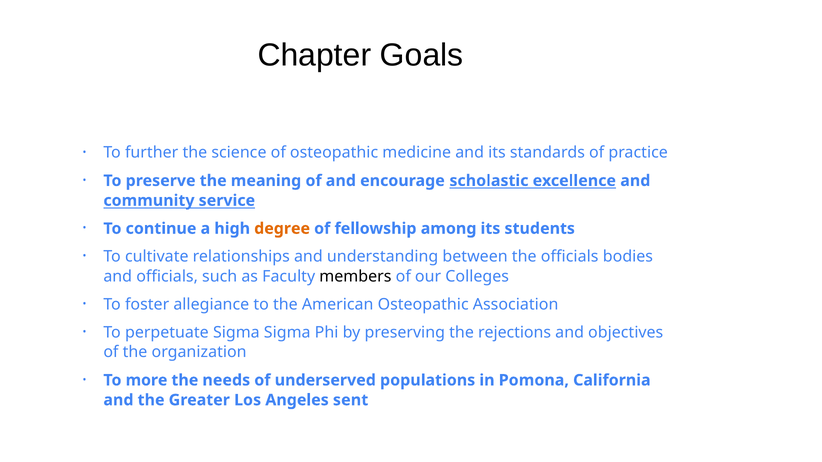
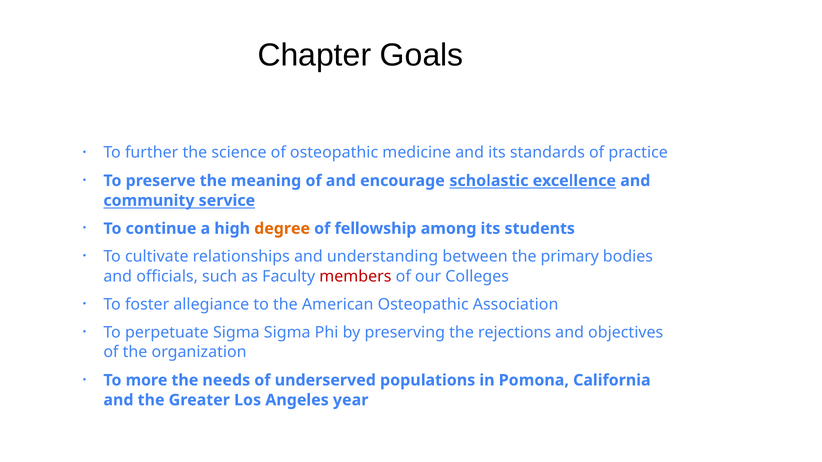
the officials: officials -> primary (570, 257)
members colour: black -> red (355, 277)
sent: sent -> year (351, 400)
